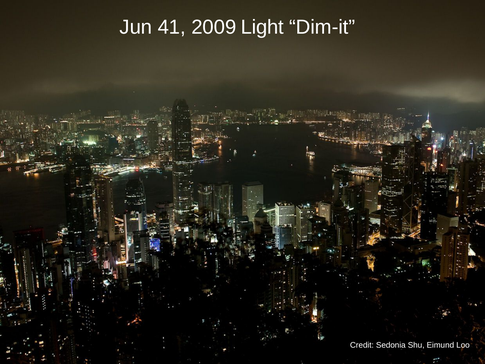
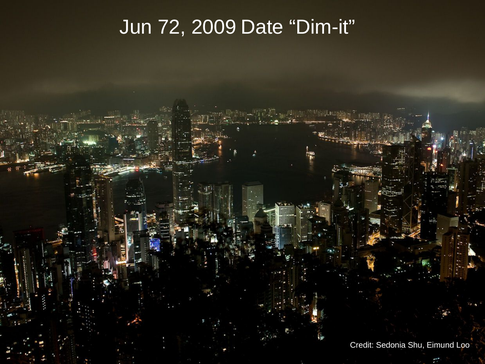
41: 41 -> 72 (172, 27)
Light: Light -> Date (262, 27)
